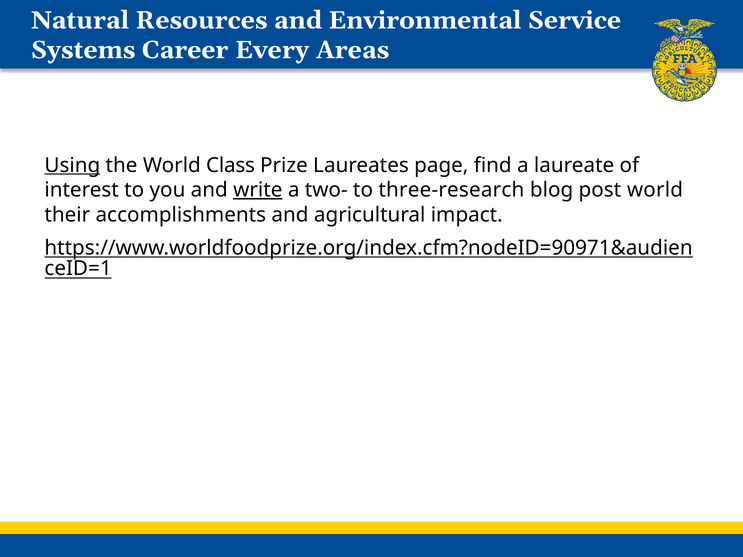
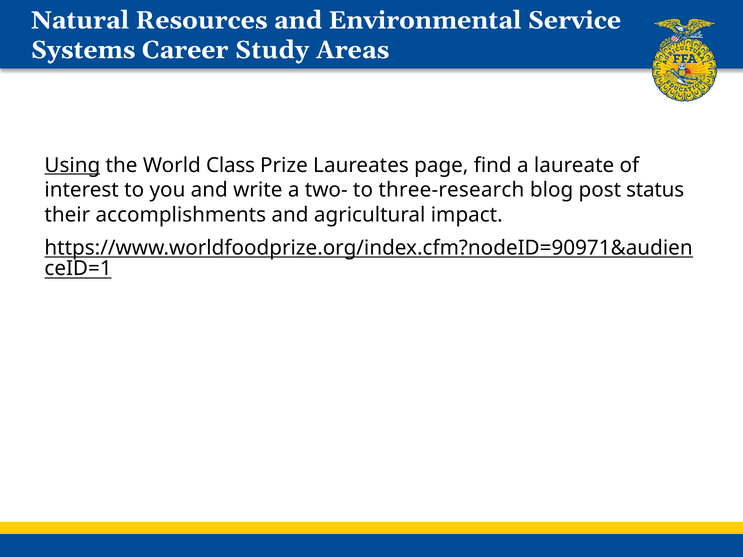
Every: Every -> Study (272, 50)
write underline: present -> none (258, 190)
post world: world -> status (655, 190)
